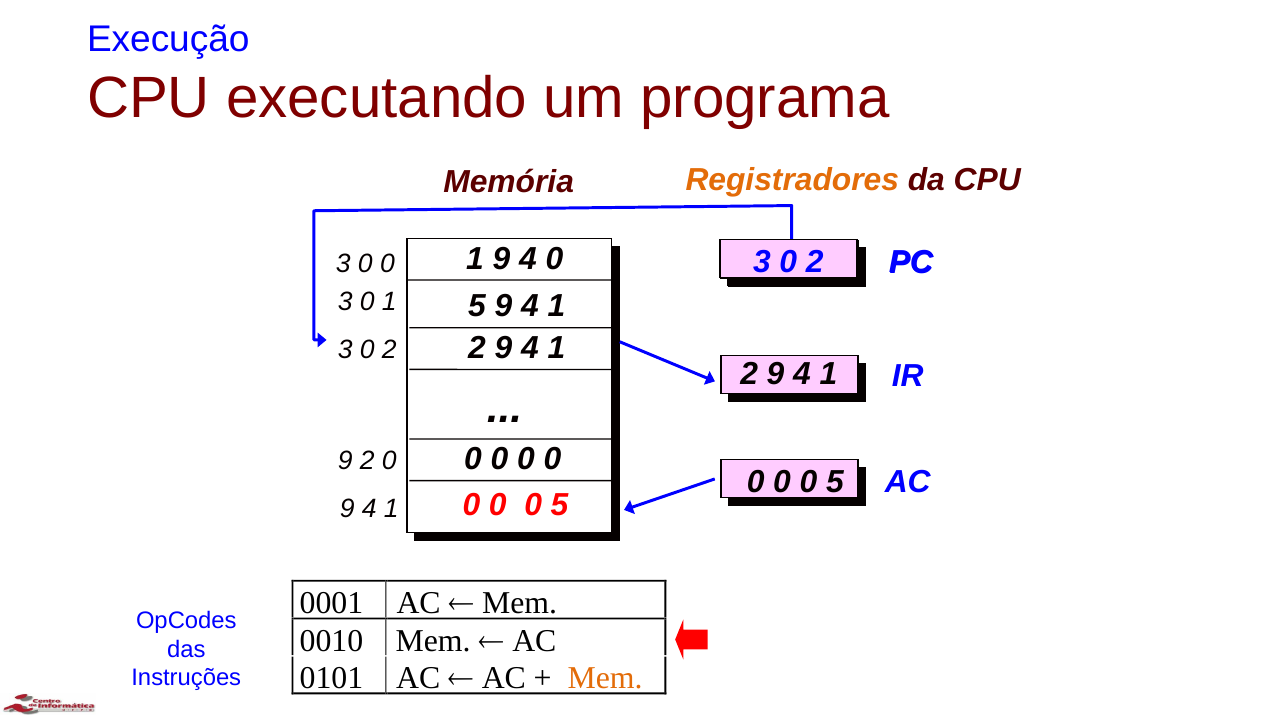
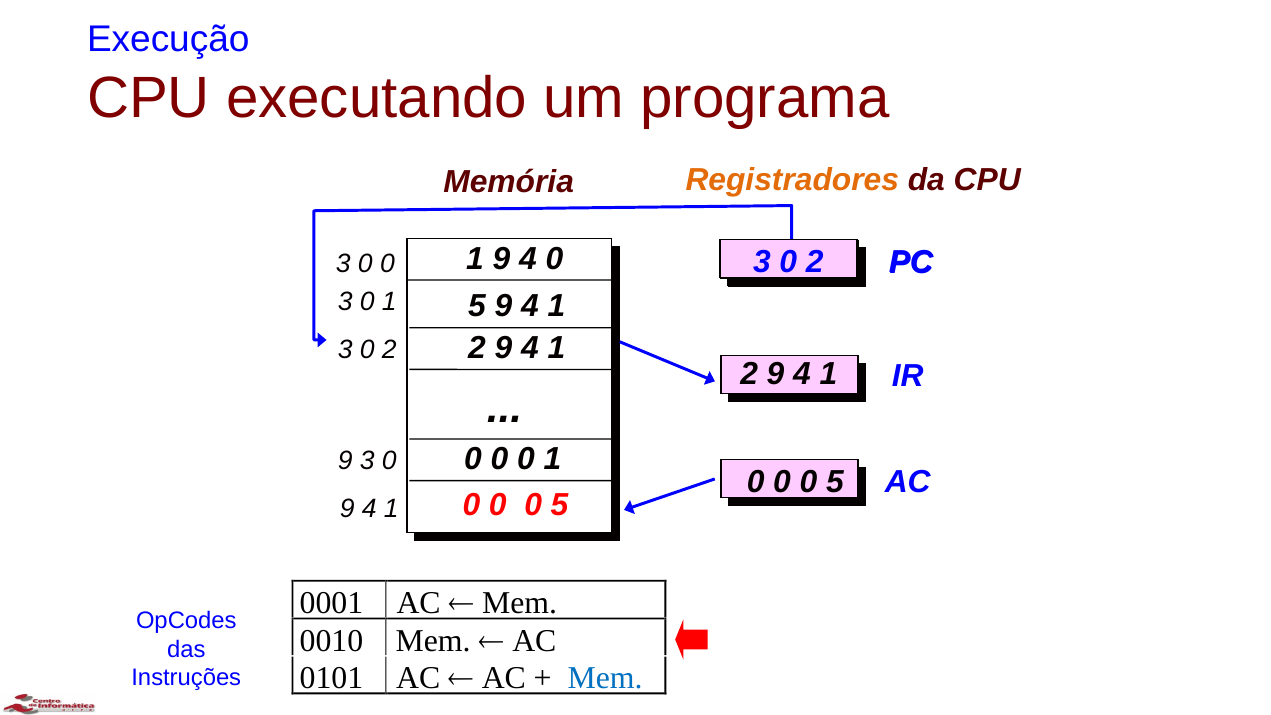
0: 0 -> 1 (552, 459)
9 2: 2 -> 3 (367, 461)
Mem colour: orange -> blue (605, 678)
